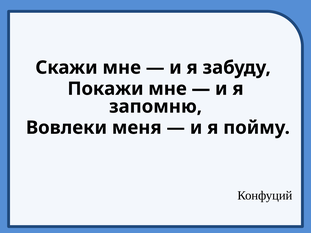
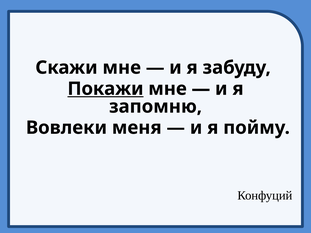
Покажи underline: none -> present (106, 89)
